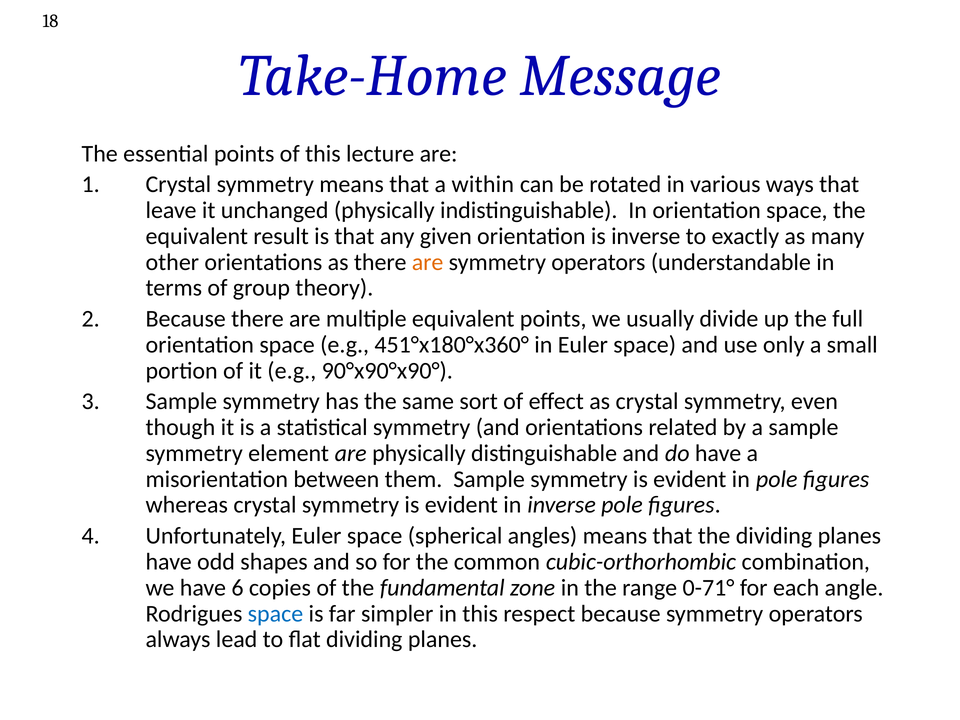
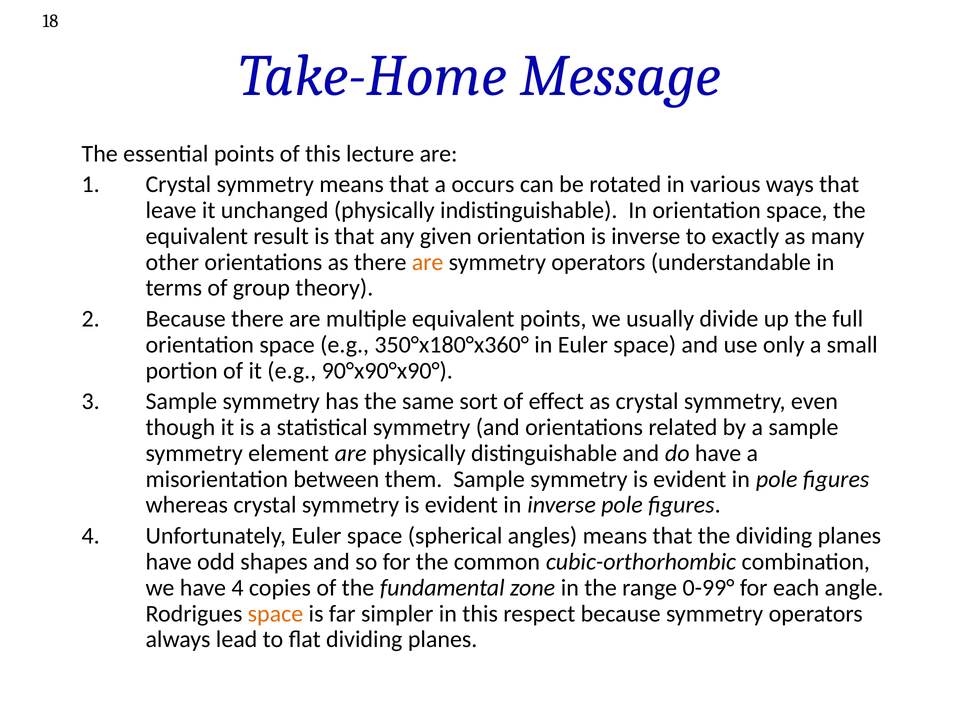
within: within -> occurs (483, 184)
451°x180°x360°: 451°x180°x360° -> 350°x180°x360° (452, 345)
have 6: 6 -> 4 (237, 588)
0-71°: 0-71° -> 0-99° (709, 588)
space colour: blue -> orange (275, 614)
